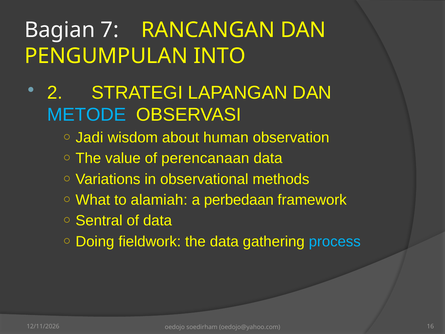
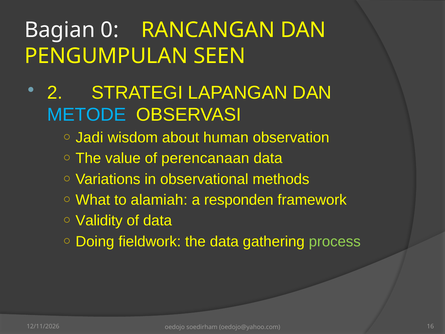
7: 7 -> 0 (110, 30)
INTO: INTO -> SEEN (219, 56)
perbedaan: perbedaan -> responden (239, 200)
Sentral: Sentral -> Validity (99, 221)
process colour: light blue -> light green (335, 241)
